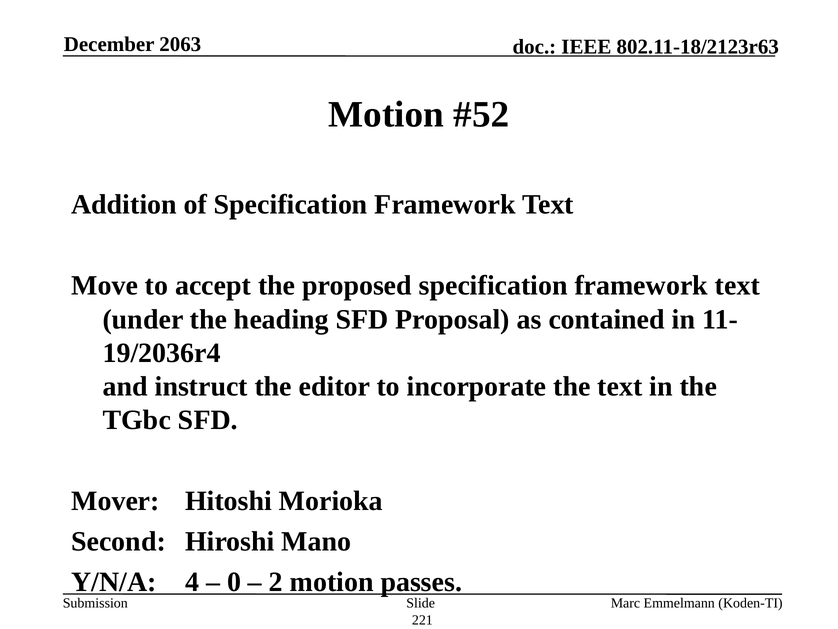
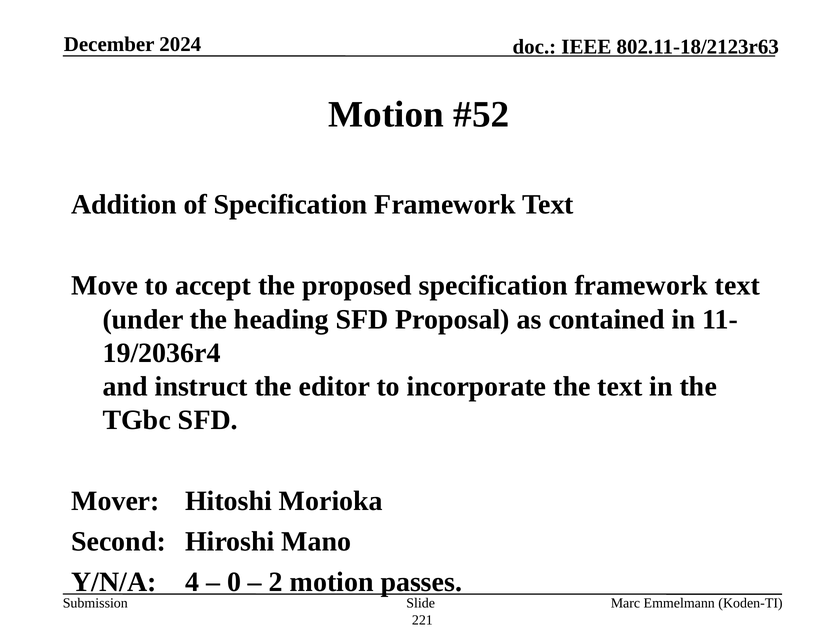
2063: 2063 -> 2024 (180, 44)
